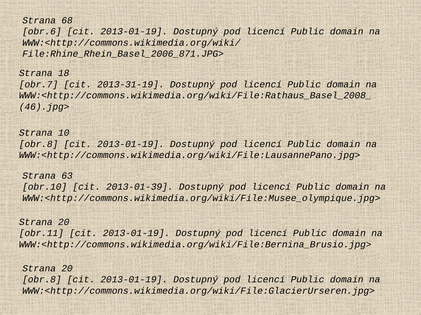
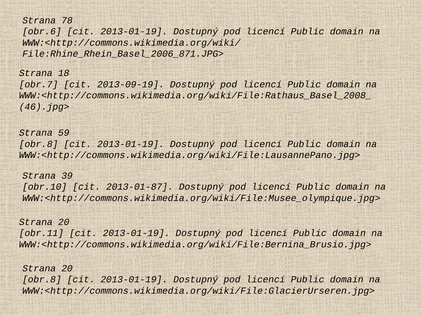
68: 68 -> 78 (67, 20)
2013-31-19: 2013-31-19 -> 2013-09-19 (131, 85)
10: 10 -> 59 (64, 133)
63: 63 -> 39 (67, 176)
2013-01-39: 2013-01-39 -> 2013-01-87 (140, 187)
